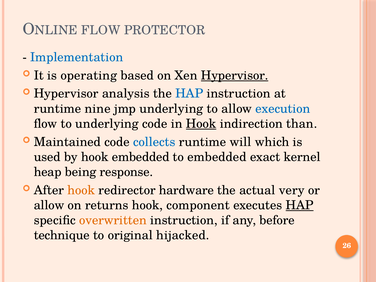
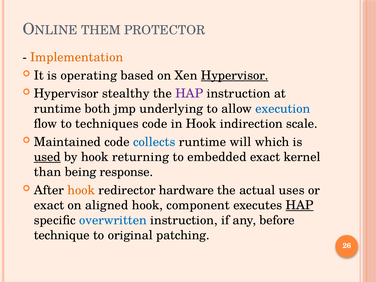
FLOW: FLOW -> THEM (101, 30)
Implementation colour: blue -> orange (77, 57)
analysis: analysis -> stealthy (126, 94)
HAP colour: blue -> purple (189, 94)
nine: nine -> both (98, 109)
to underlying: underlying -> techniques (107, 124)
Hook underline: present -> none (201, 124)
than: than -> scale (302, 124)
used underline: none -> present (47, 157)
hook embedded: embedded -> returning (141, 157)
heap: heap -> than (48, 172)
very: very -> uses (292, 190)
allow: allow -> exact (49, 205)
returns: returns -> aligned (107, 205)
overwritten colour: orange -> blue (113, 220)
hijacked: hijacked -> patching (183, 235)
